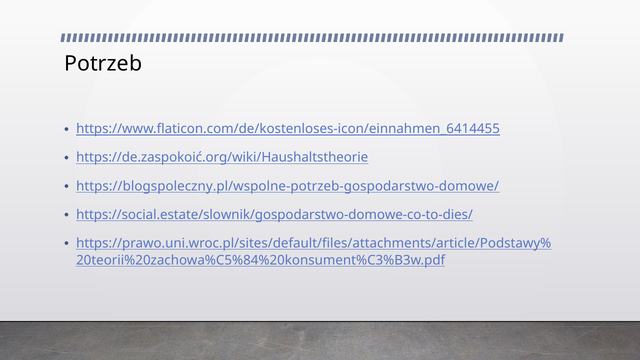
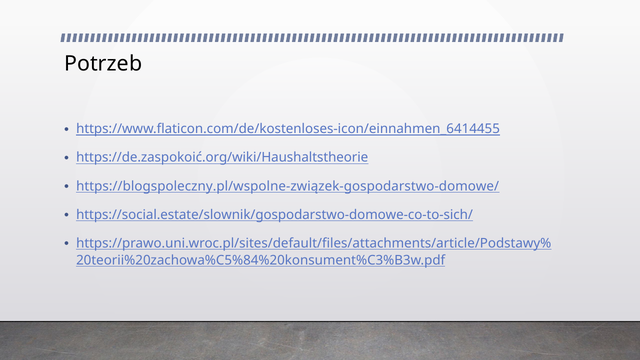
https://blogspoleczny.pl/wspolne-potrzeb-gospodarstwo-domowe/: https://blogspoleczny.pl/wspolne-potrzeb-gospodarstwo-domowe/ -> https://blogspoleczny.pl/wspolne-związek-gospodarstwo-domowe/ (288, 186)
https://social.estate/slownik/gospodarstwo-domowe-co-to-dies/: https://social.estate/slownik/gospodarstwo-domowe-co-to-dies/ -> https://social.estate/slownik/gospodarstwo-domowe-co-to-sich/ (275, 215)
